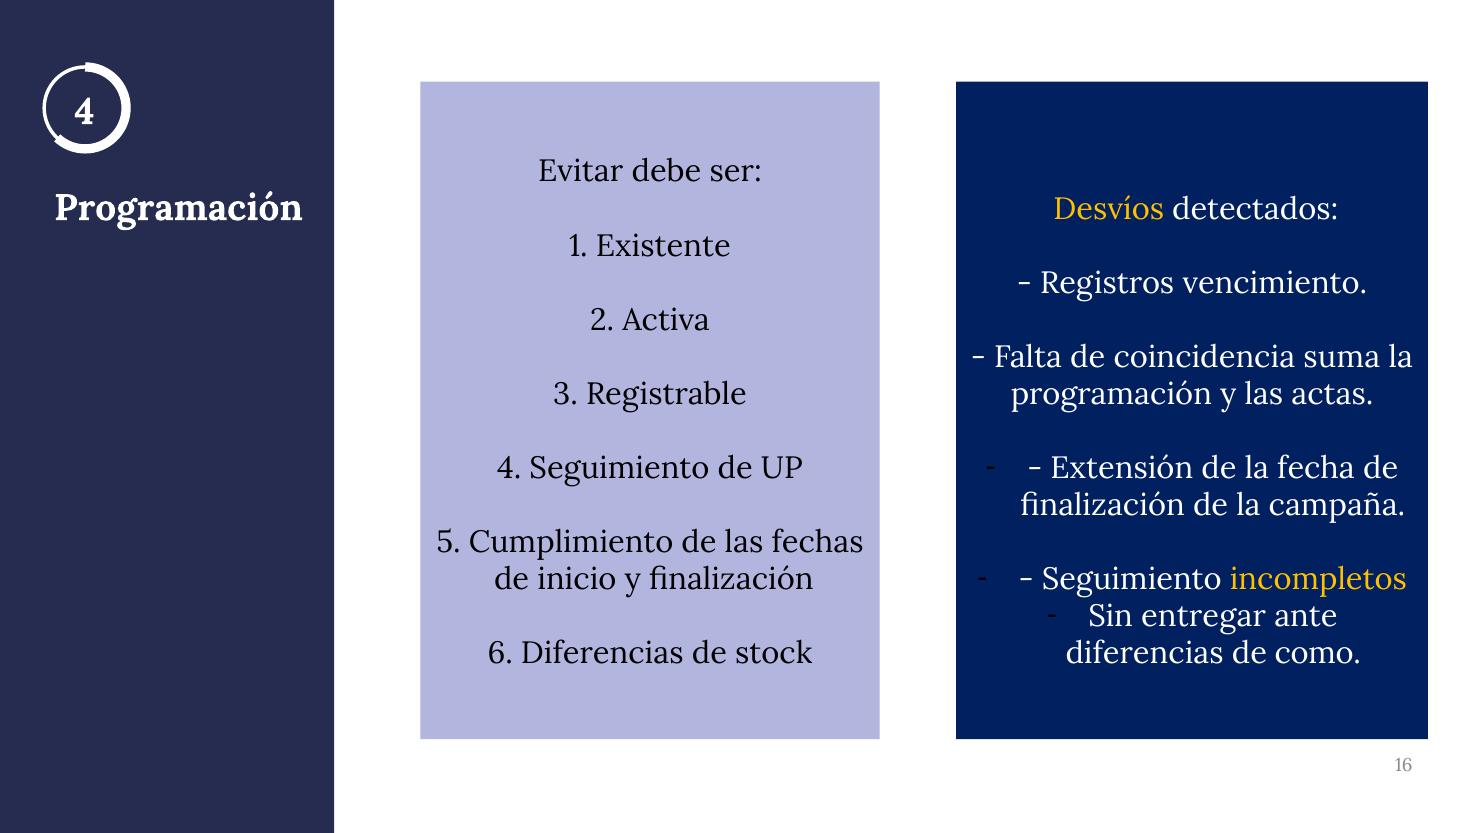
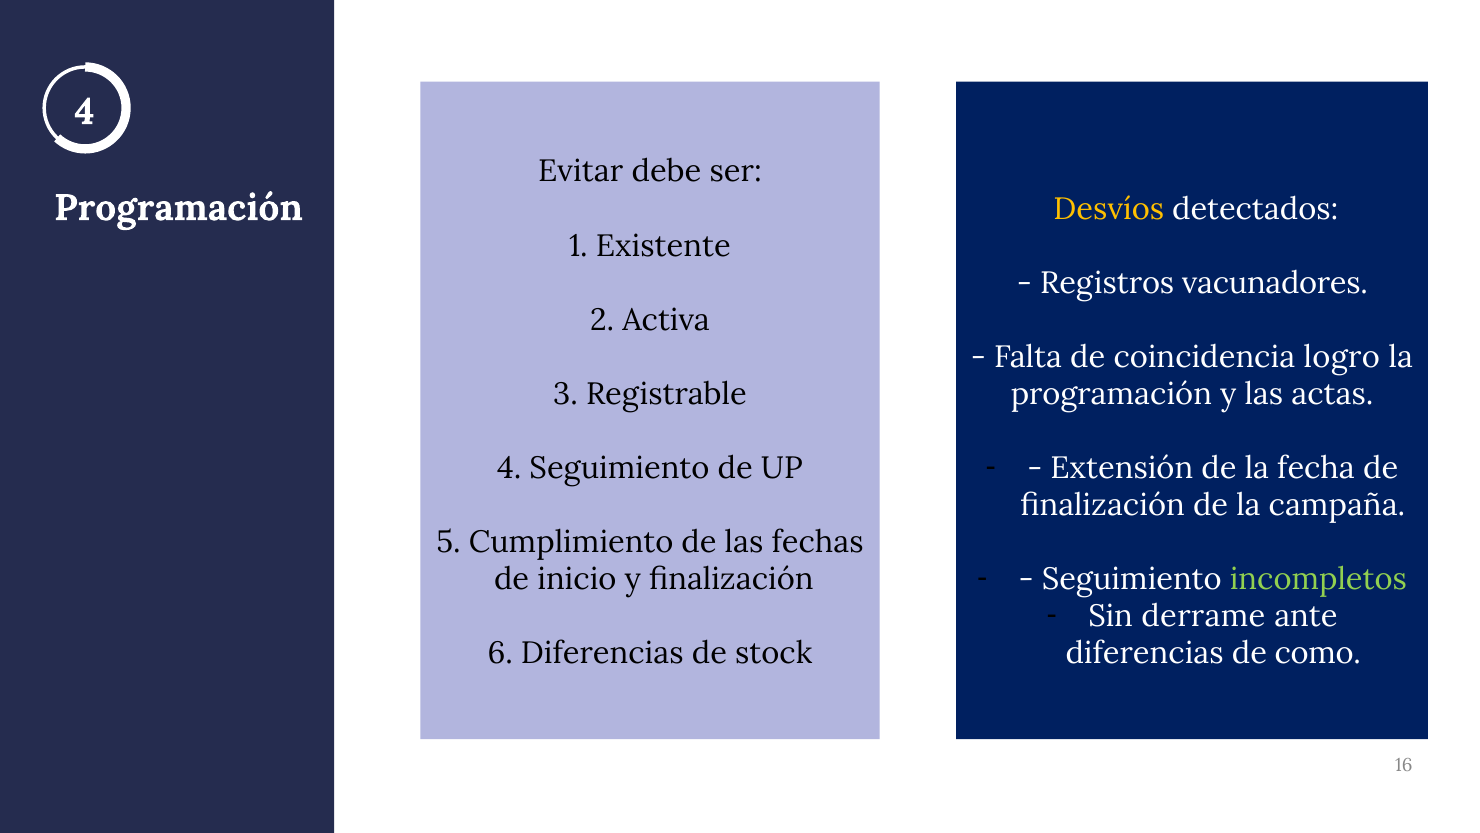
vencimiento: vencimiento -> vacunadores (1275, 283)
suma: suma -> logro (1342, 357)
incompletos colour: yellow -> light green (1318, 579)
entregar: entregar -> derrame (1203, 616)
